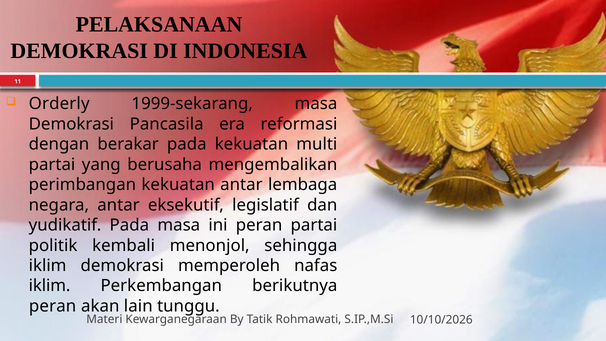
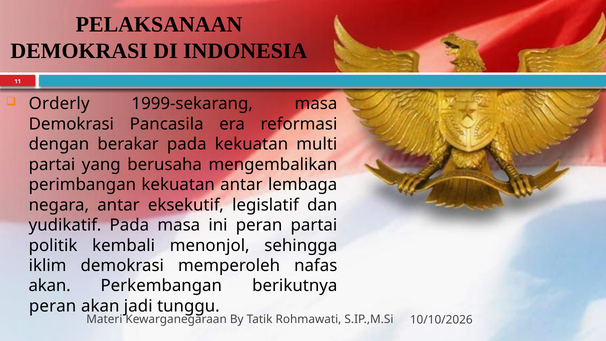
iklim: iklim -> akan (50, 286)
lain: lain -> jadi (138, 306)
